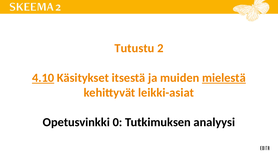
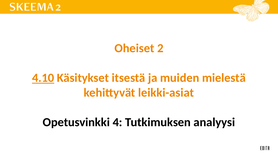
Tutustu: Tutustu -> Oheiset (134, 48)
mielestä underline: present -> none (224, 78)
0: 0 -> 4 (117, 123)
